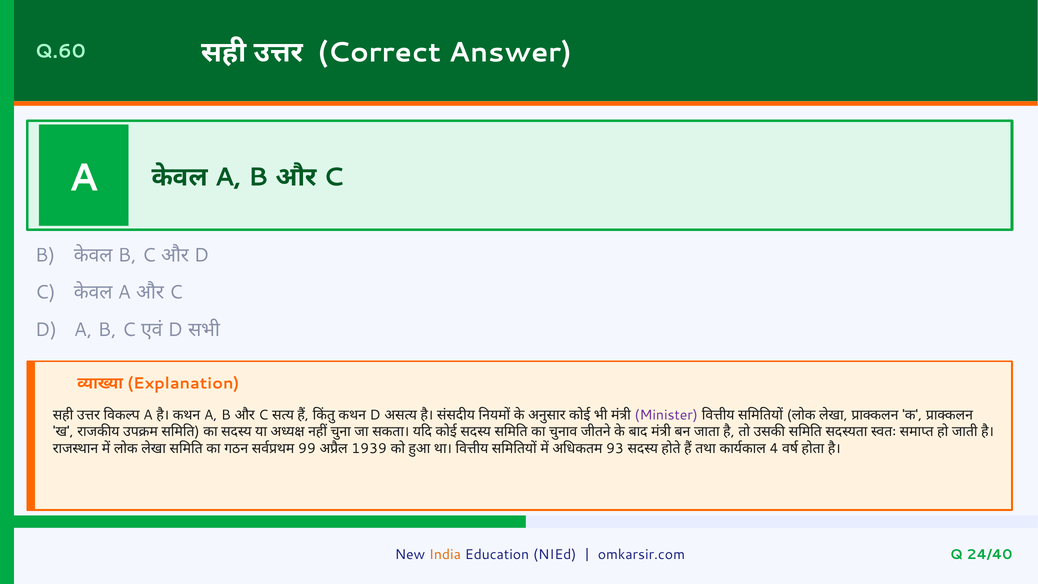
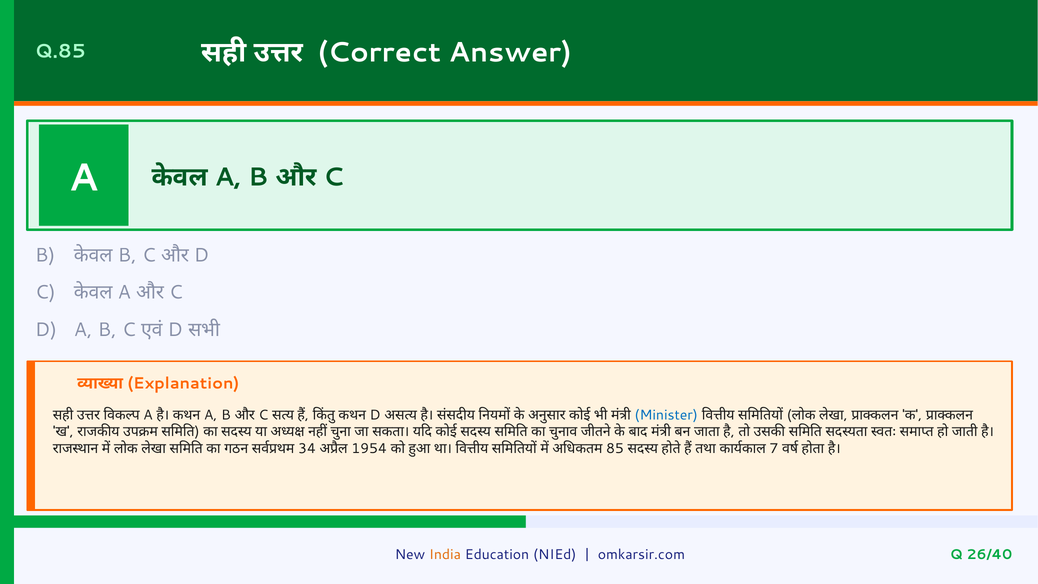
Q.60: Q.60 -> Q.85 (60, 51)
Minister colour: purple -> blue (666, 415)
99: 99 -> 34 (307, 448)
1939: 1939 -> 1954 (369, 448)
93: 93 -> 85 (615, 448)
4: 4 -> 7 (774, 448)
24/40: 24/40 -> 26/40 (989, 554)
